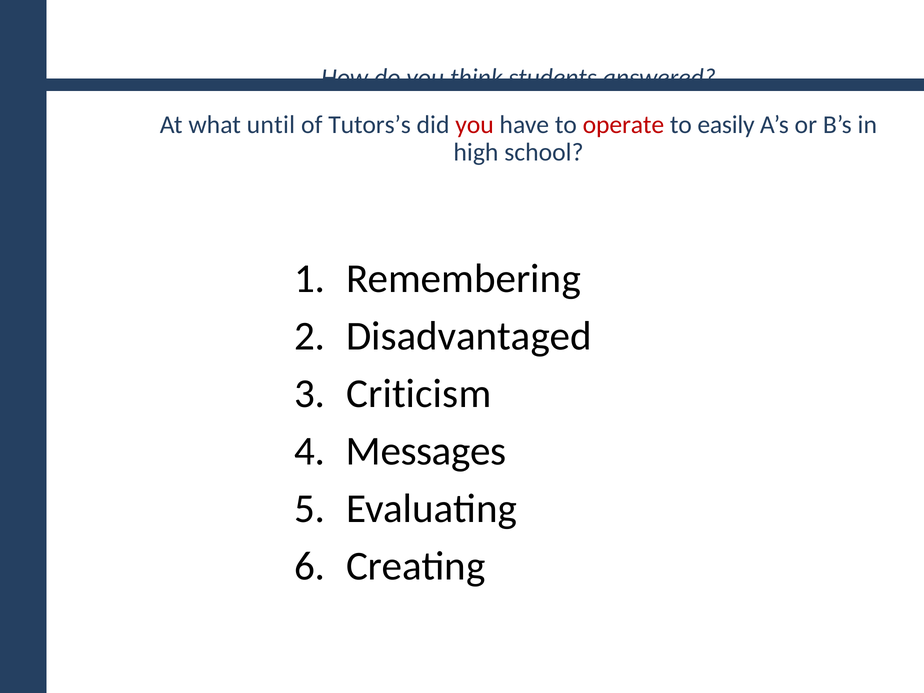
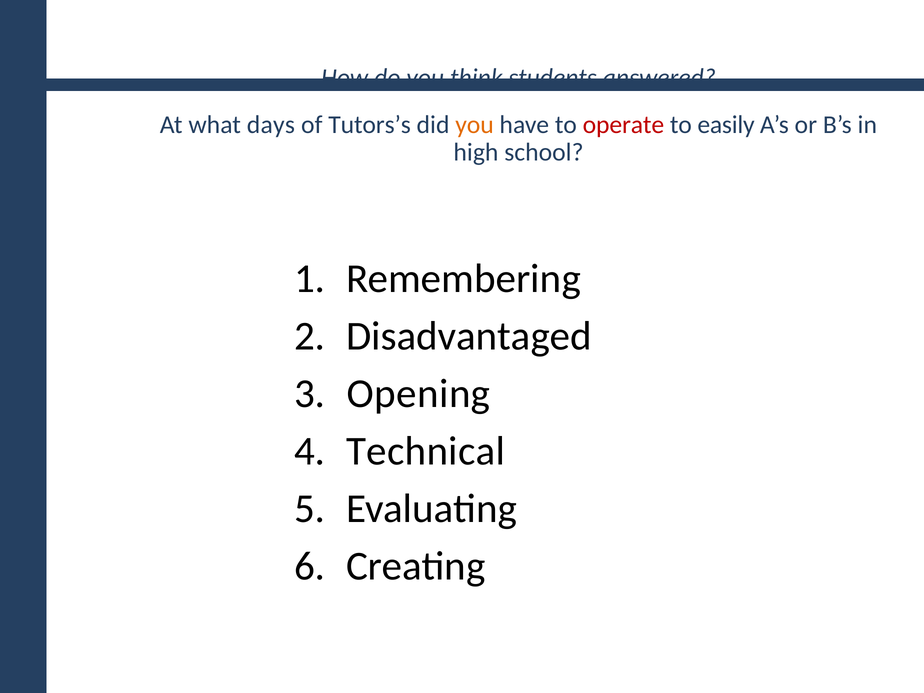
until: until -> days (271, 125)
you colour: red -> orange (475, 125)
Criticism: Criticism -> Opening (419, 394)
Messages: Messages -> Technical (426, 451)
